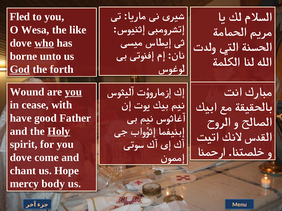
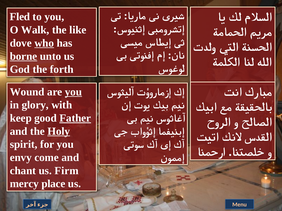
Wesa: Wesa -> Walk (35, 30)
borne underline: none -> present (24, 56)
God underline: present -> none (20, 69)
cease: cease -> glory (35, 105)
have: have -> keep (21, 118)
Father underline: none -> present (75, 118)
dove: dove -> envy (21, 158)
Hope: Hope -> Firm (67, 171)
body: body -> place (53, 184)
